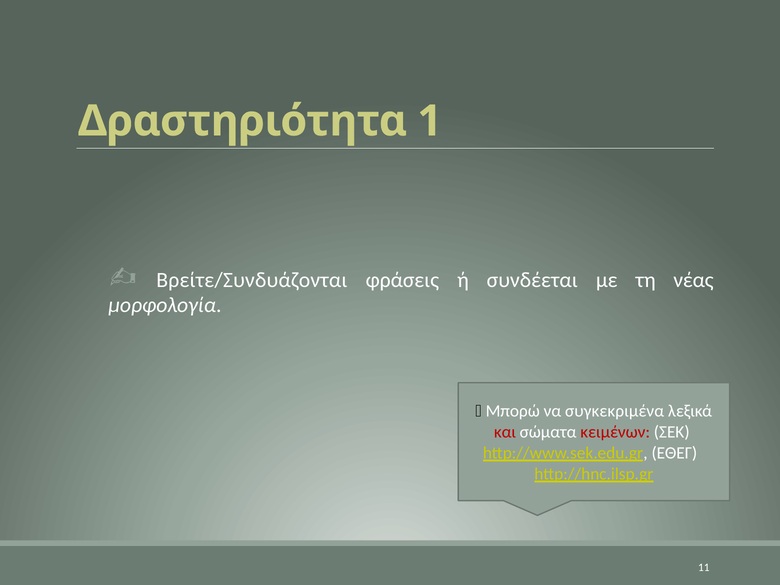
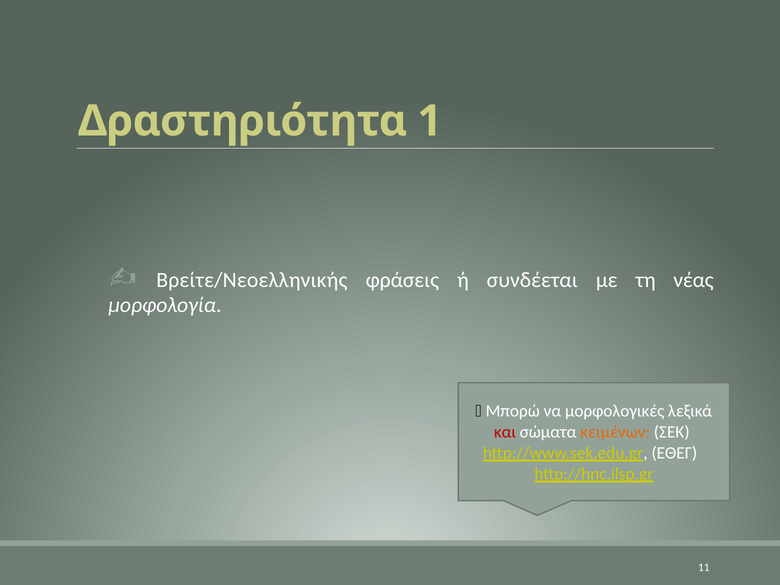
Βρείτε/Συνδυάζονται: Βρείτε/Συνδυάζονται -> Βρείτε/Νεοελληνικής (252, 280)
συγκεκριμένα: συγκεκριμένα -> μορφολογικές (615, 411)
κειμένων colour: red -> orange (615, 432)
